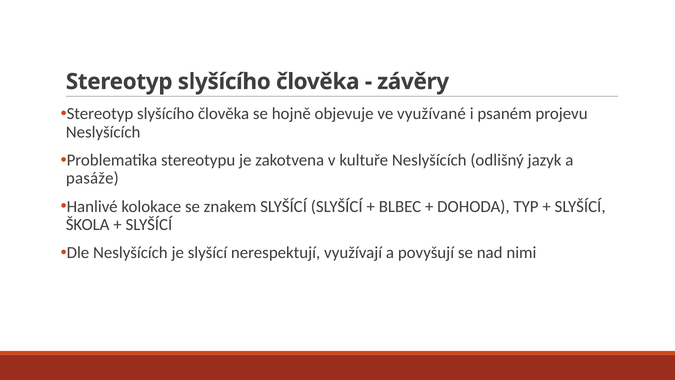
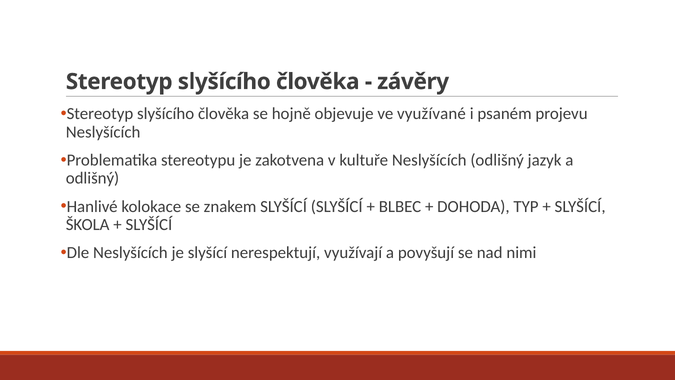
pasáže: pasáže -> odlišný (93, 178)
